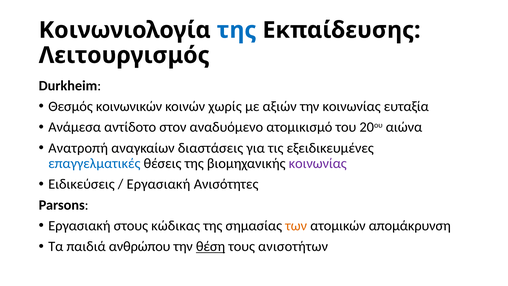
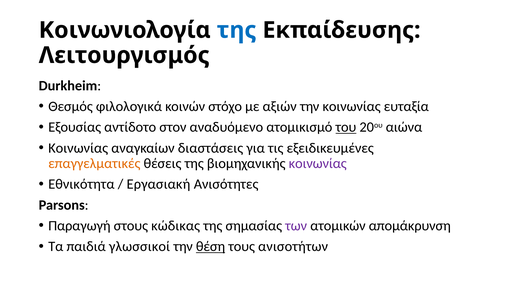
κοινωνικών: κοινωνικών -> φιλολογικά (129, 106)
χωρίς: χωρίς -> στόχο (225, 106)
Ανάμεσα: Ανάμεσα -> Εξουσίας (75, 127)
του underline: none -> present (346, 127)
Ανατροπή: Ανατροπή -> Κοινωνίας (78, 148)
επαγγελματικές colour: blue -> orange (94, 163)
Ειδικεύσεις: Ειδικεύσεις -> Εθνικότητα (81, 184)
Εργασιακή: Εργασιακή -> Παραγωγή (79, 226)
των colour: orange -> purple (296, 226)
ανθρώπου: ανθρώπου -> γλωσσικοί (140, 246)
